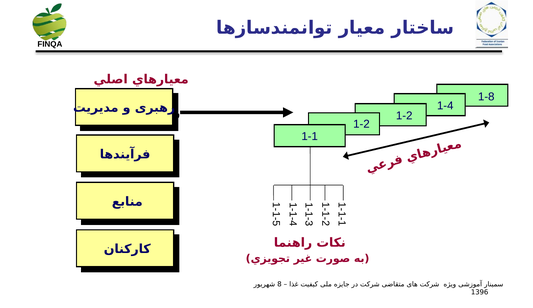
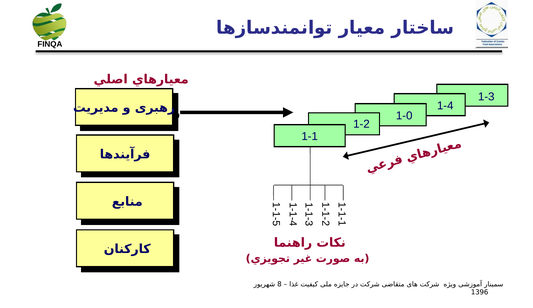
1-8: 1-8 -> 1-3 (486, 97)
1-2: 1-2 -> 1-0 (404, 116)
